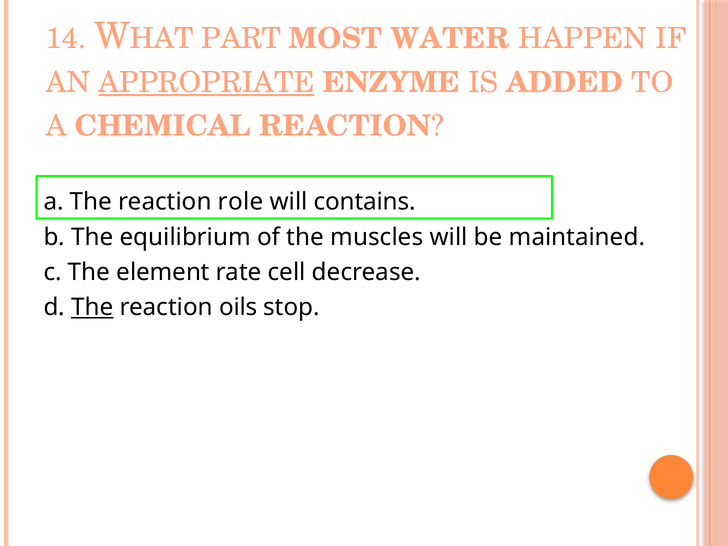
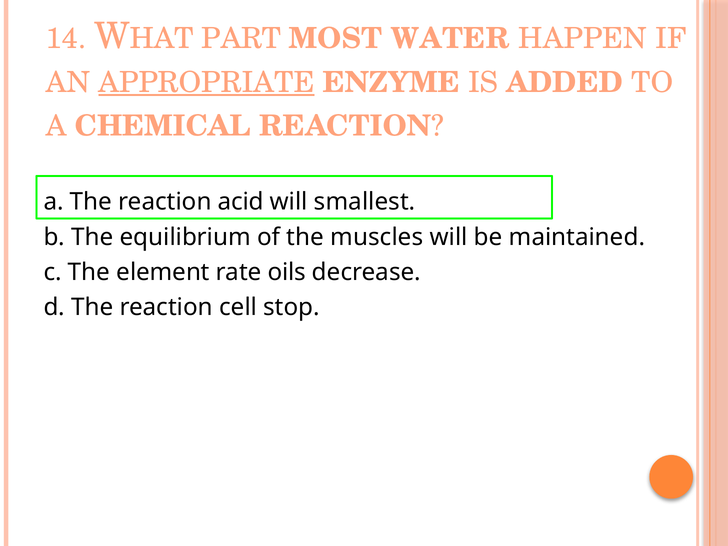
role: role -> acid (241, 202)
contains: contains -> smallest (365, 202)
cell: cell -> oils (287, 272)
The underline: present -> none (92, 307)
oils: oils -> cell (238, 307)
